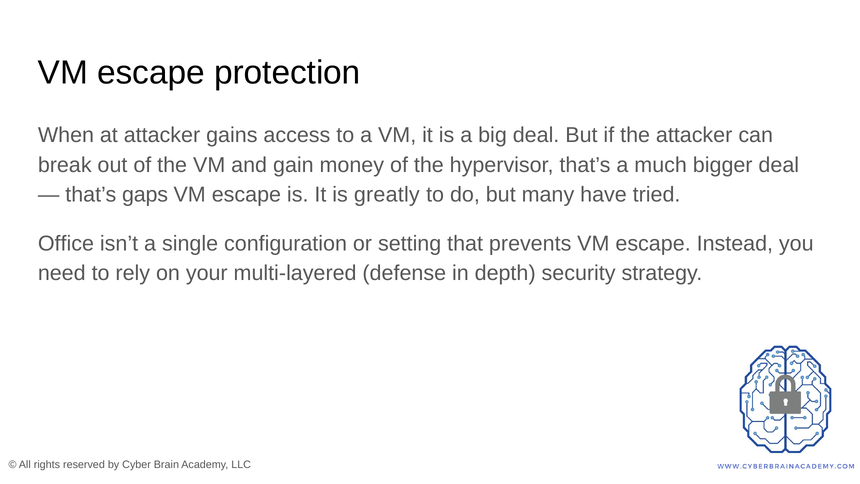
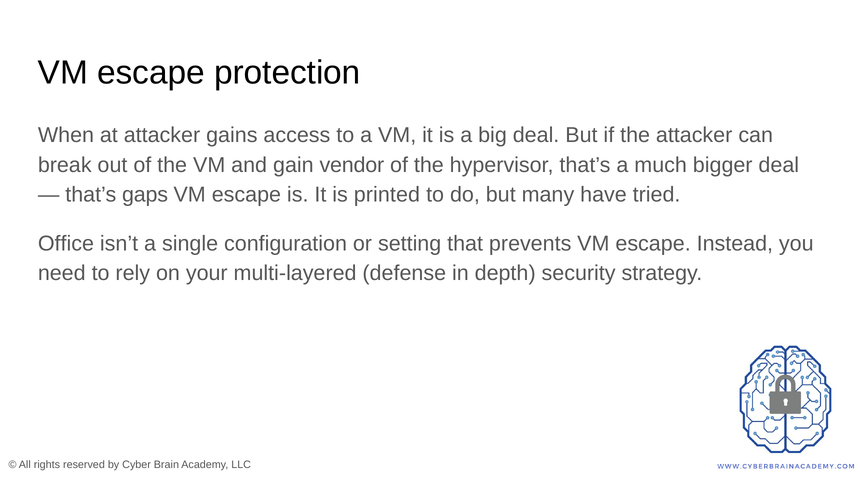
money: money -> vendor (352, 165)
greatly: greatly -> printed (387, 195)
